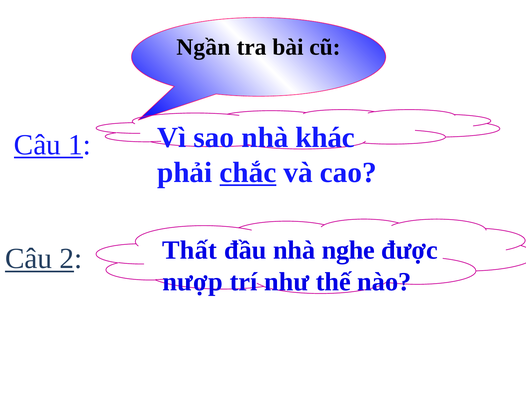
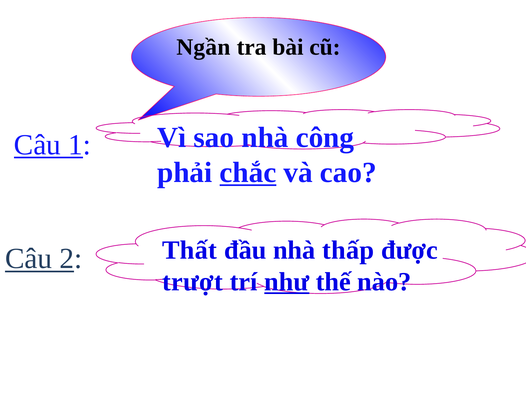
khác: khác -> công (325, 138)
nghe: nghe -> thấp (348, 251)
nượp: nượp -> trượt (193, 282)
như underline: none -> present (287, 282)
